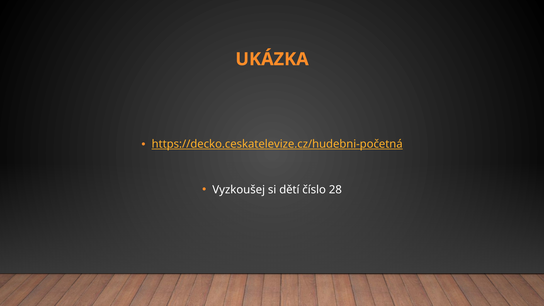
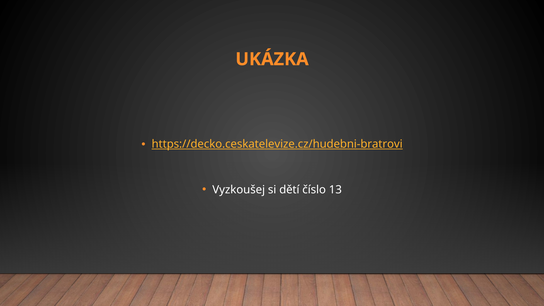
https://decko.ceskatelevize.cz/hudebni-početná: https://decko.ceskatelevize.cz/hudebni-početná -> https://decko.ceskatelevize.cz/hudebni-bratrovi (277, 144)
28: 28 -> 13 (335, 190)
